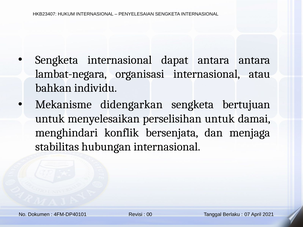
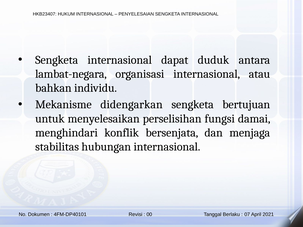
dapat antara: antara -> duduk (213, 60)
perselisihan untuk: untuk -> fungsi (220, 119)
